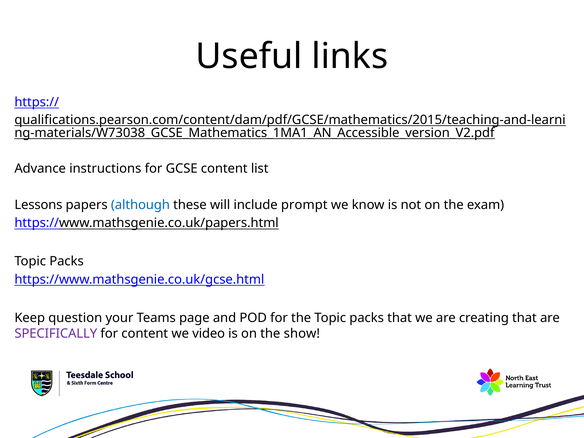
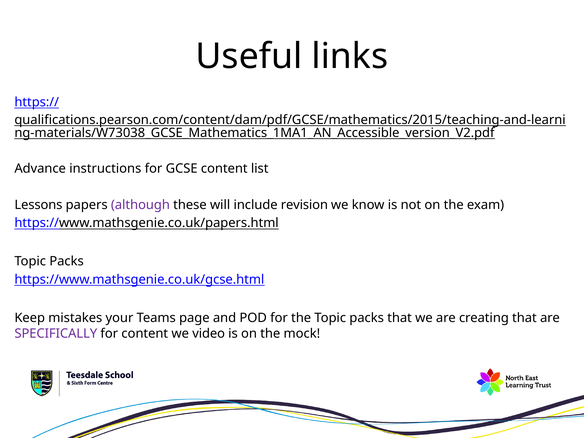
although colour: blue -> purple (140, 205)
prompt: prompt -> revision (304, 205)
question: question -> mistakes (75, 318)
show: show -> mock (302, 333)
